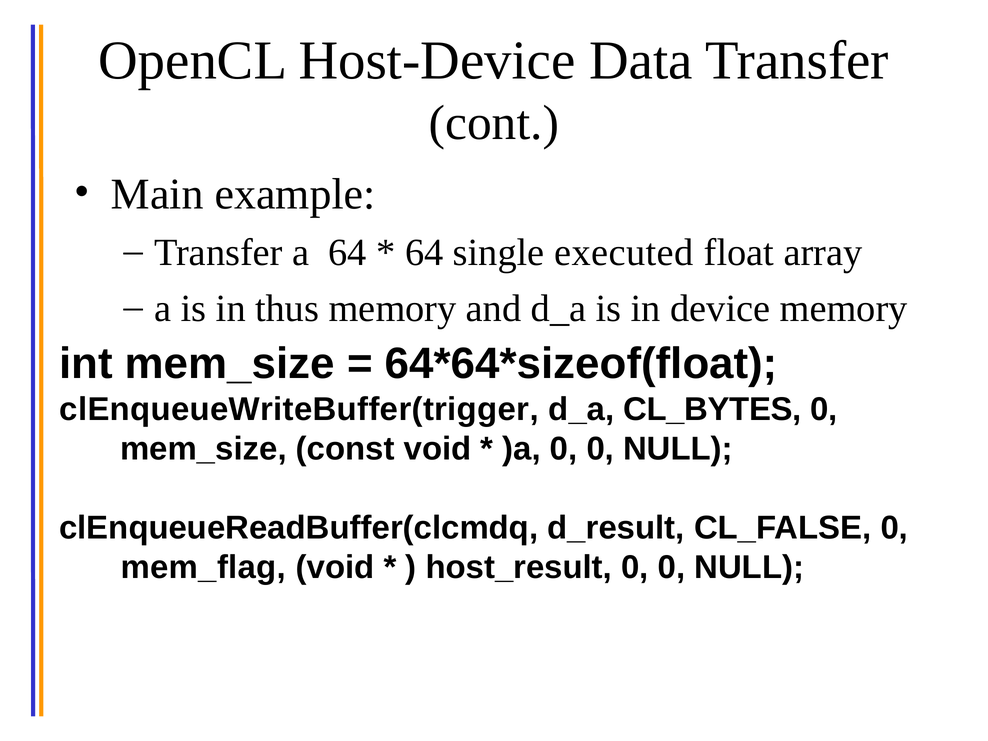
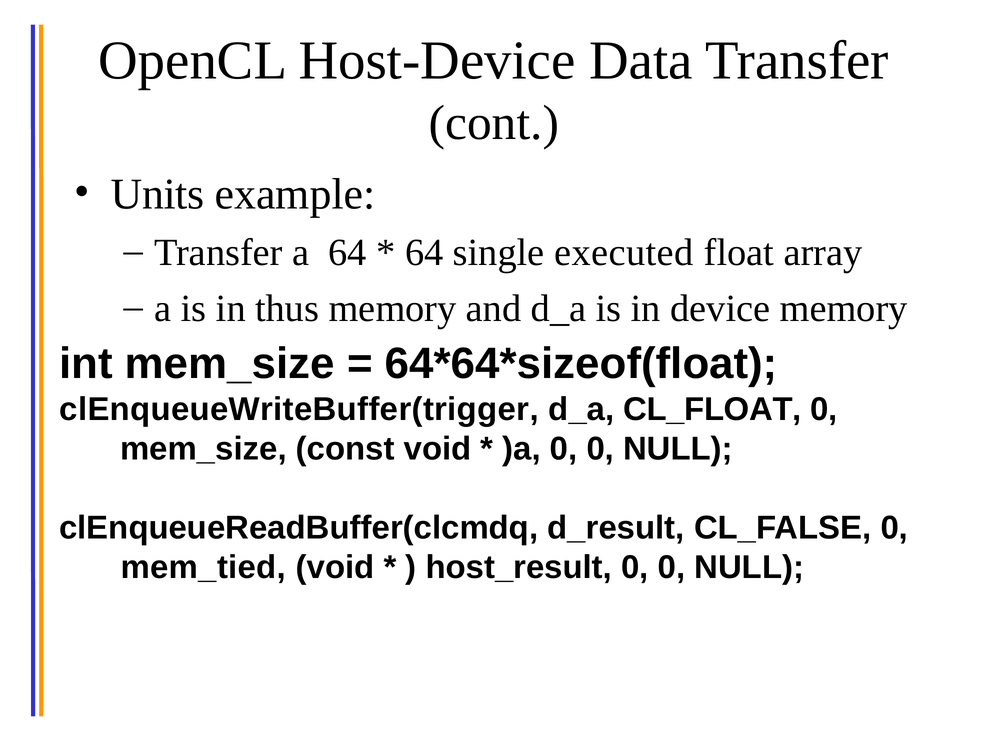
Main: Main -> Units (158, 194)
CL_BYTES: CL_BYTES -> CL_FLOAT (712, 409)
mem_flag: mem_flag -> mem_tied (203, 567)
